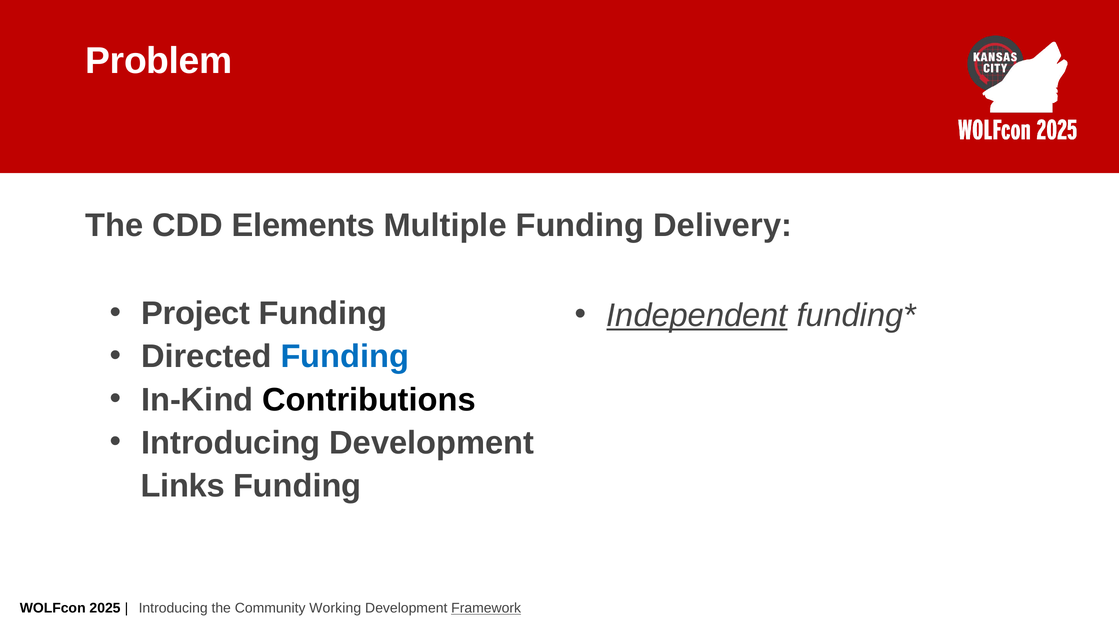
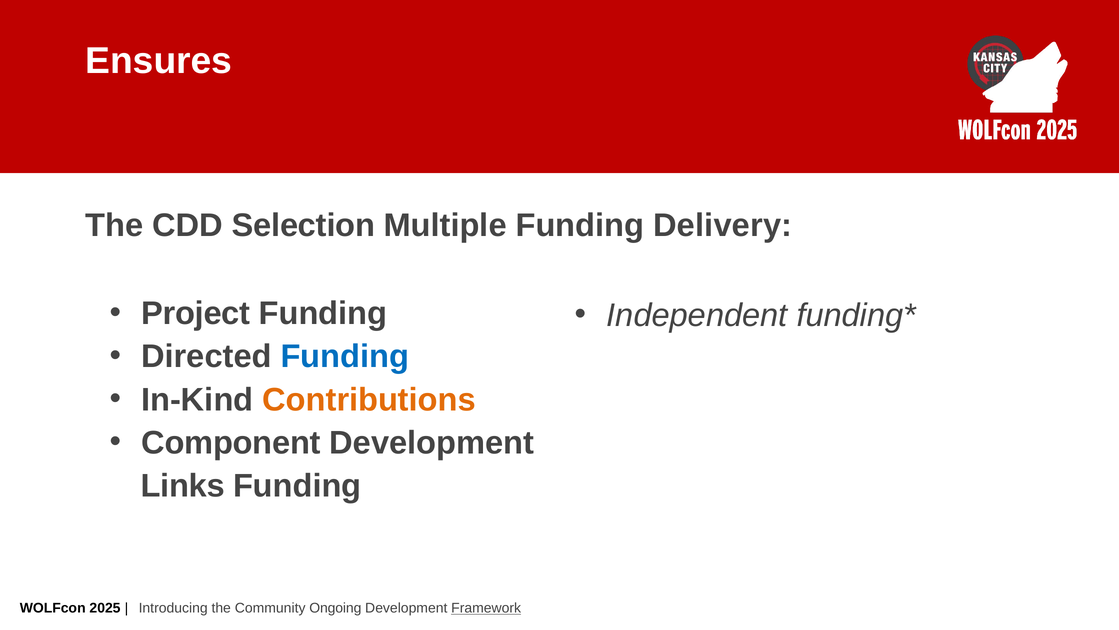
Problem: Problem -> Ensures (159, 61)
Elements: Elements -> Selection (303, 226)
Independent underline: present -> none (697, 315)
Contributions colour: black -> orange (369, 399)
Introducing: Introducing -> Component (231, 443)
Working: Working -> Ongoing (335, 608)
